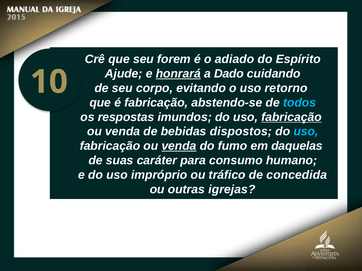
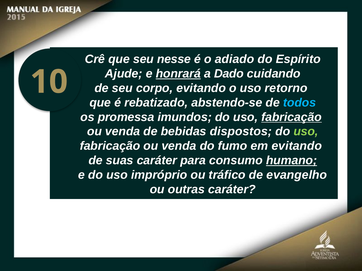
forem: forem -> nesse (174, 59)
é fabricação: fabricação -> rebatizado (156, 103)
respostas: respostas -> promessa (126, 117)
uso colour: light blue -> light green (306, 132)
venda underline: present -> none (179, 146)
em daquelas: daquelas -> evitando (297, 146)
humano underline: none -> present (292, 161)
concedida: concedida -> evangelho (297, 175)
outras igrejas: igrejas -> caráter (232, 190)
